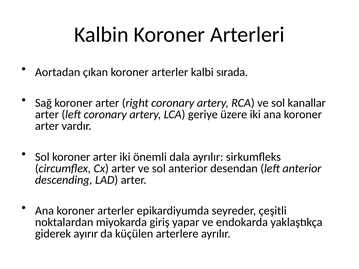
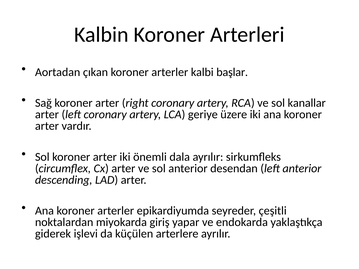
sırada: sırada -> başlar (232, 72)
ayırır: ayırır -> işlevi (86, 234)
